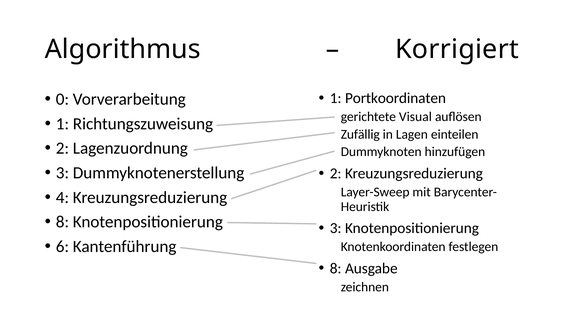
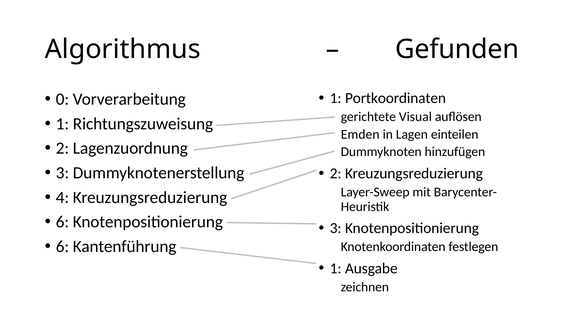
Korrigiert: Korrigiert -> Gefunden (457, 49)
Zufällig: Zufällig -> Emden (360, 134)
8: 8 -> 6 (62, 222)
8: 8 -> 1 (336, 269)
